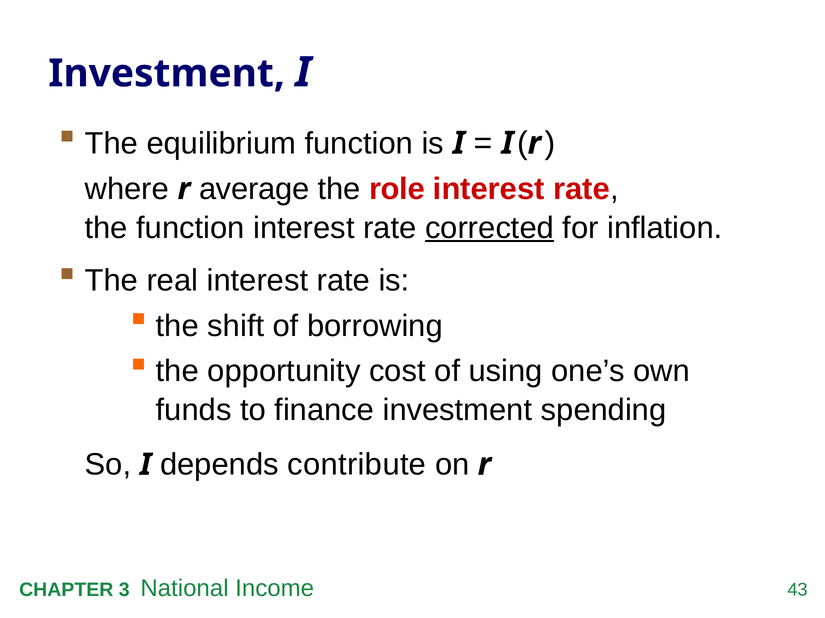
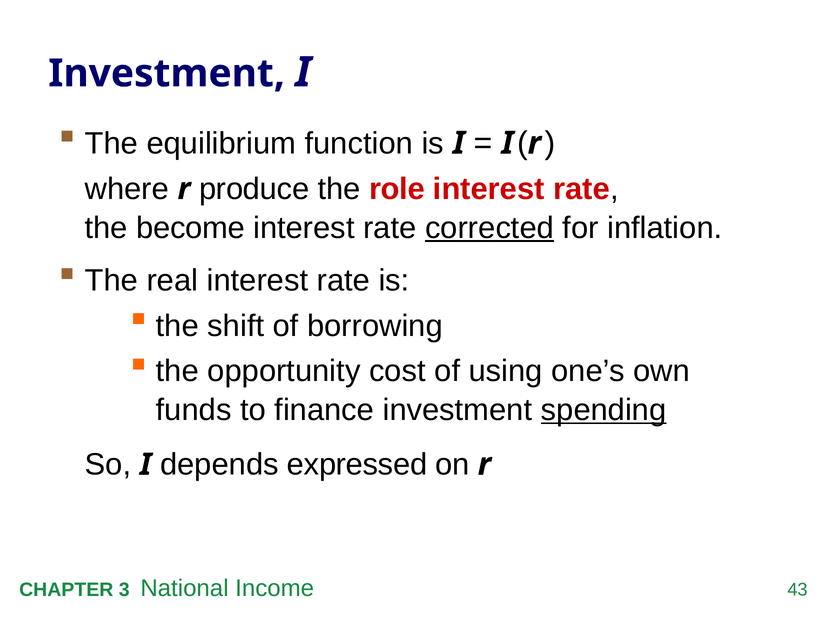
average: average -> produce (254, 189)
the function: function -> become (191, 228)
spending underline: none -> present (604, 410)
contribute: contribute -> expressed (357, 465)
